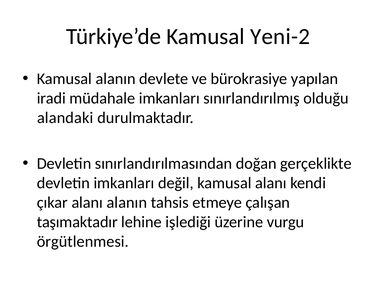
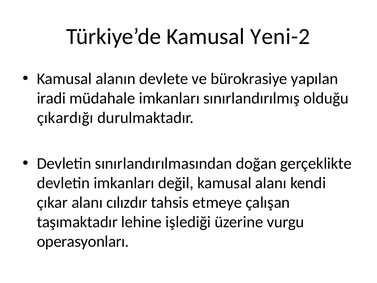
alandaki: alandaki -> çıkardığı (65, 118)
alanı alanın: alanın -> cılızdır (127, 202)
örgütlenmesi: örgütlenmesi -> operasyonları (83, 241)
